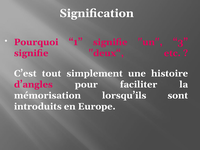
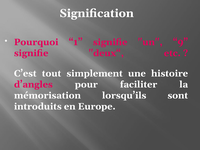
3: 3 -> 9 (180, 42)
